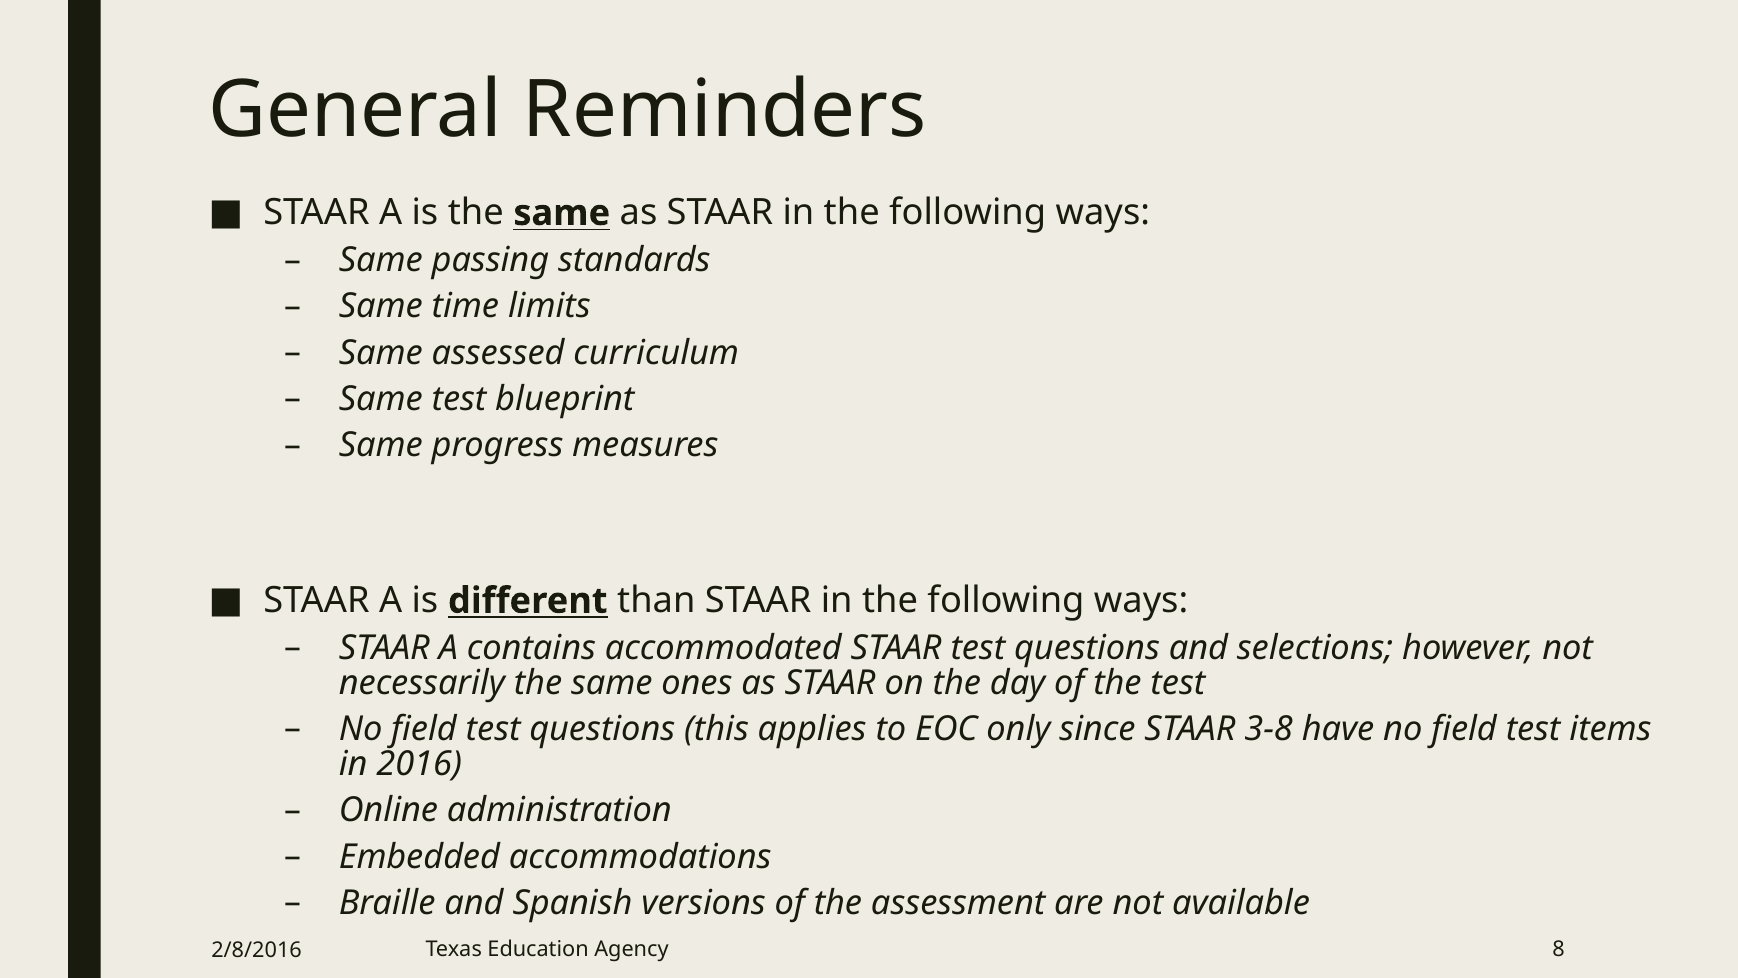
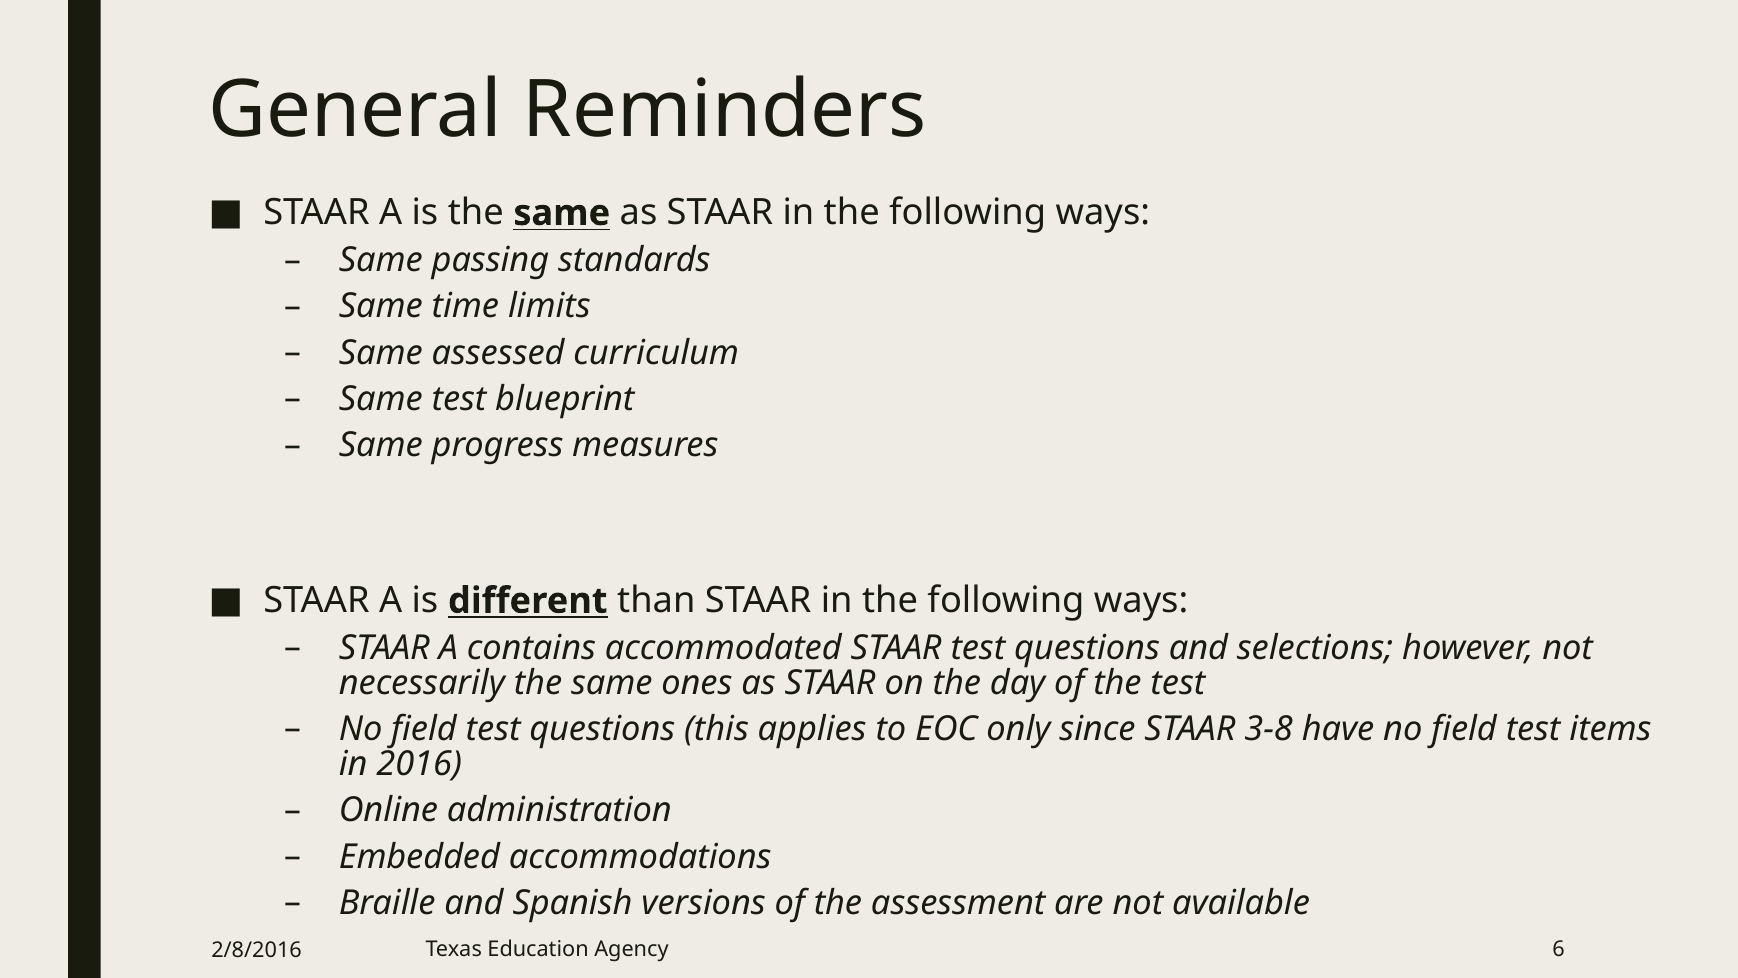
8: 8 -> 6 (1559, 948)
